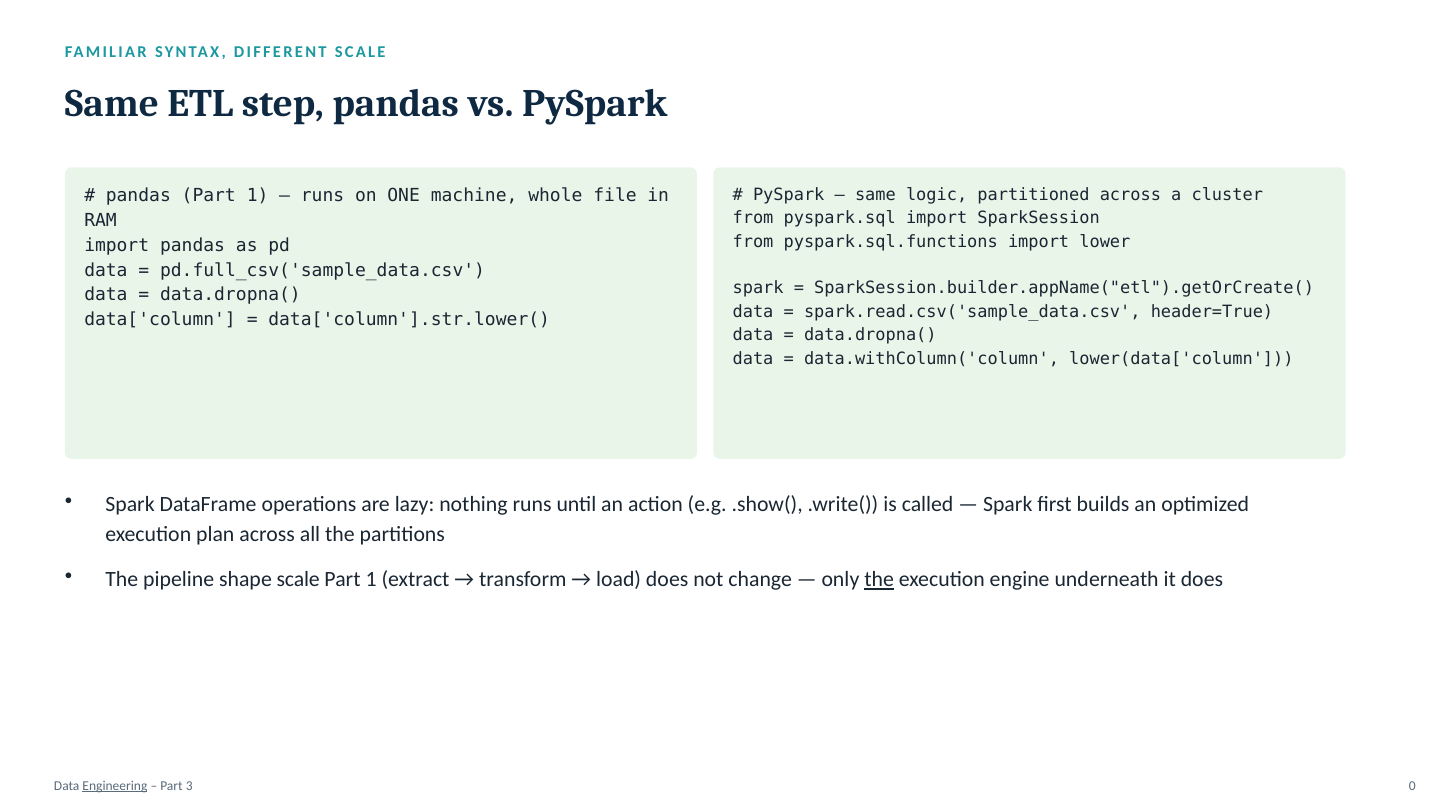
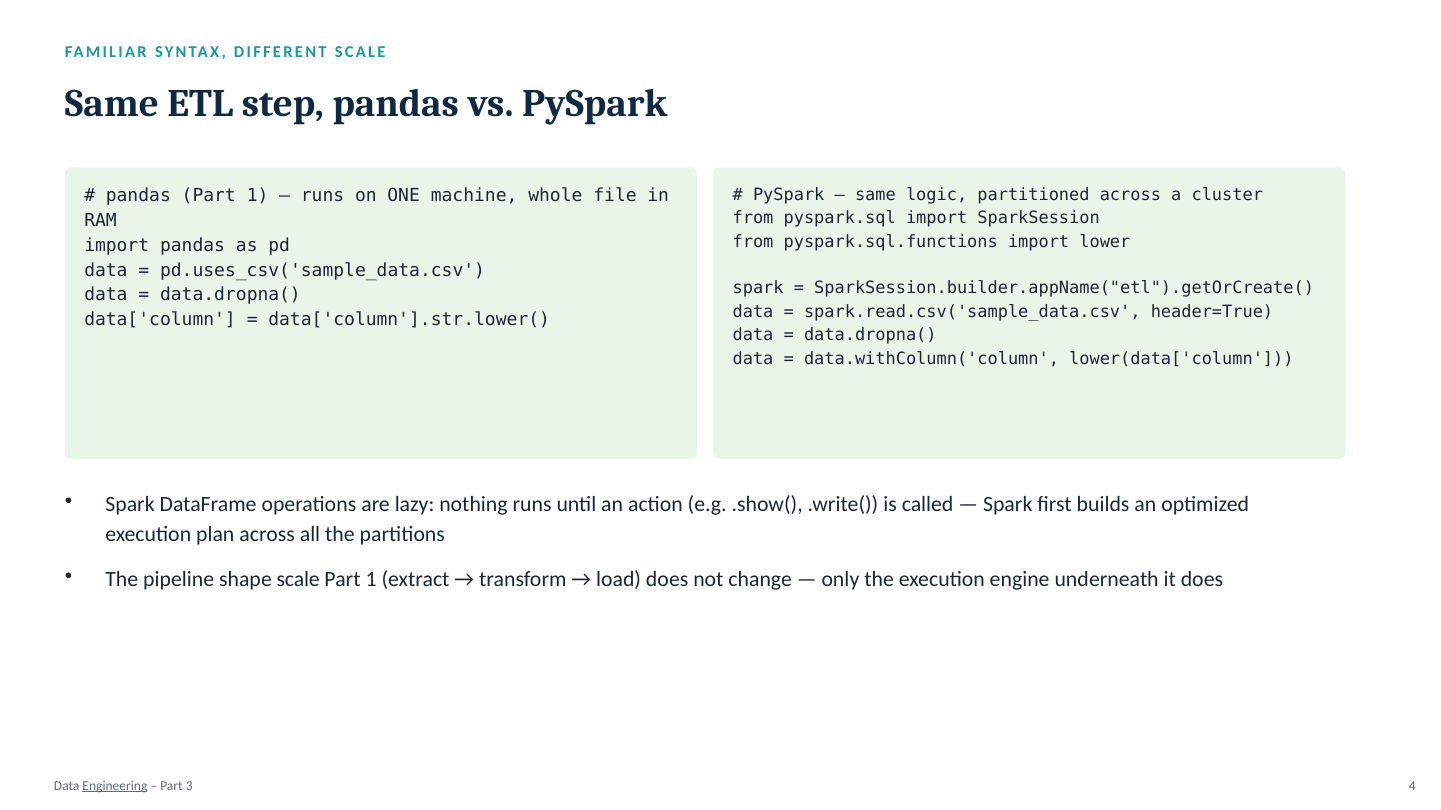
pd.full_csv('sample_data.csv: pd.full_csv('sample_data.csv -> pd.uses_csv('sample_data.csv (323, 270)
the underline: present -> none (879, 580)
0: 0 -> 4 (1412, 787)
